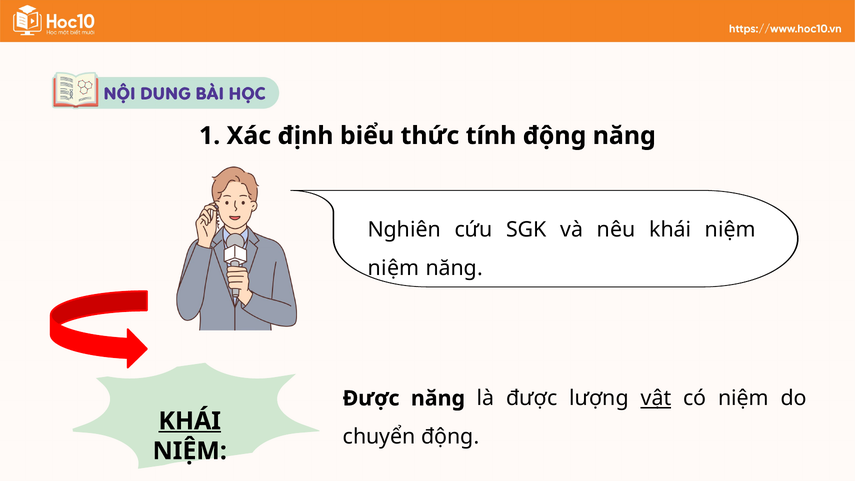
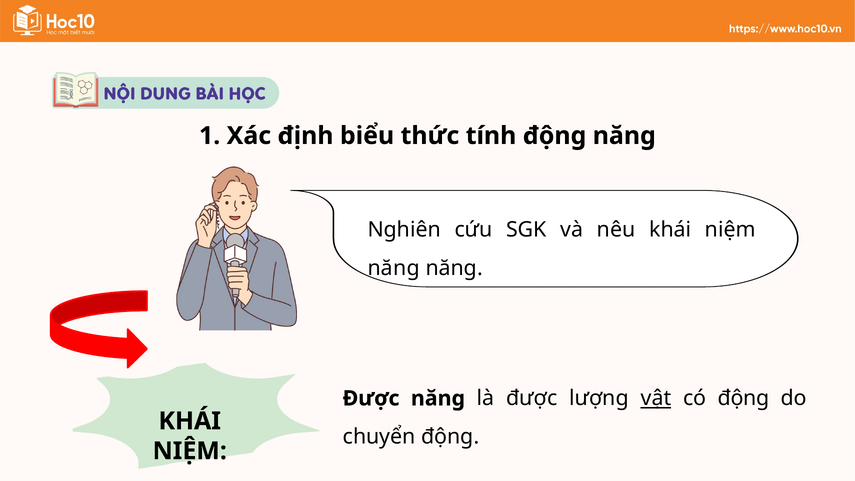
niệm: niệm -> năng (394, 268)
có niệm: niệm -> động (744, 398)
KHÁI underline: present -> none (190, 421)
